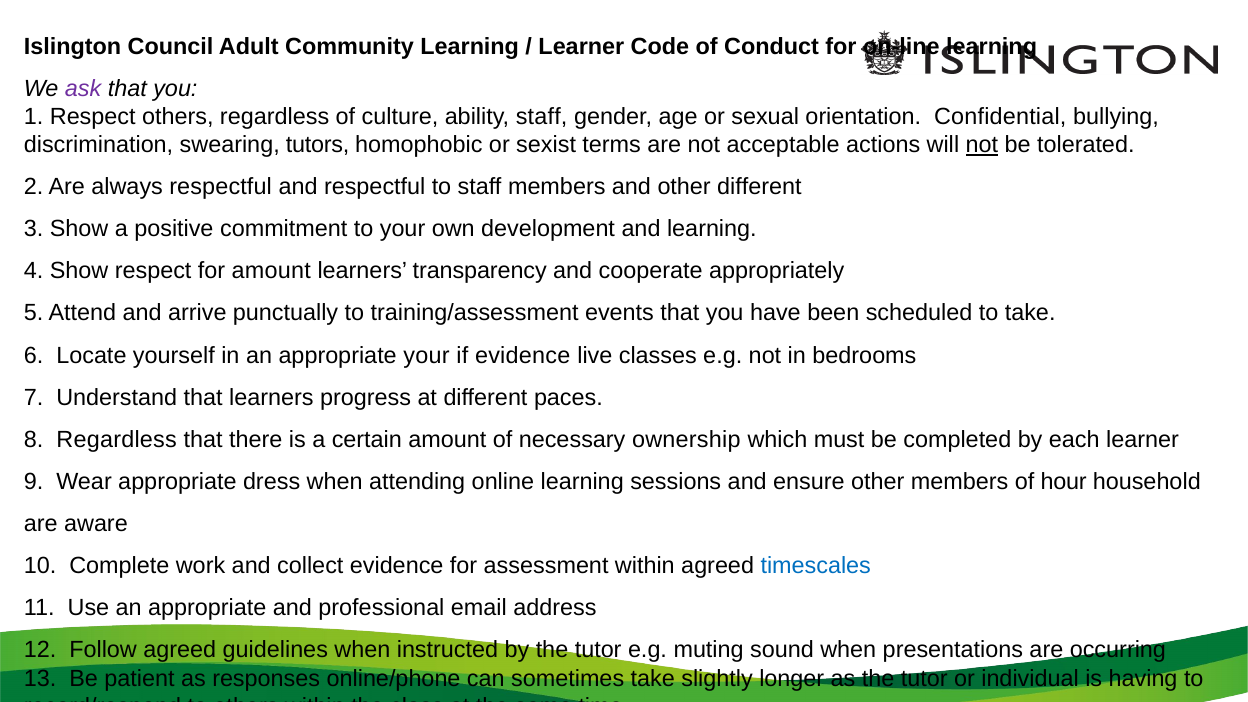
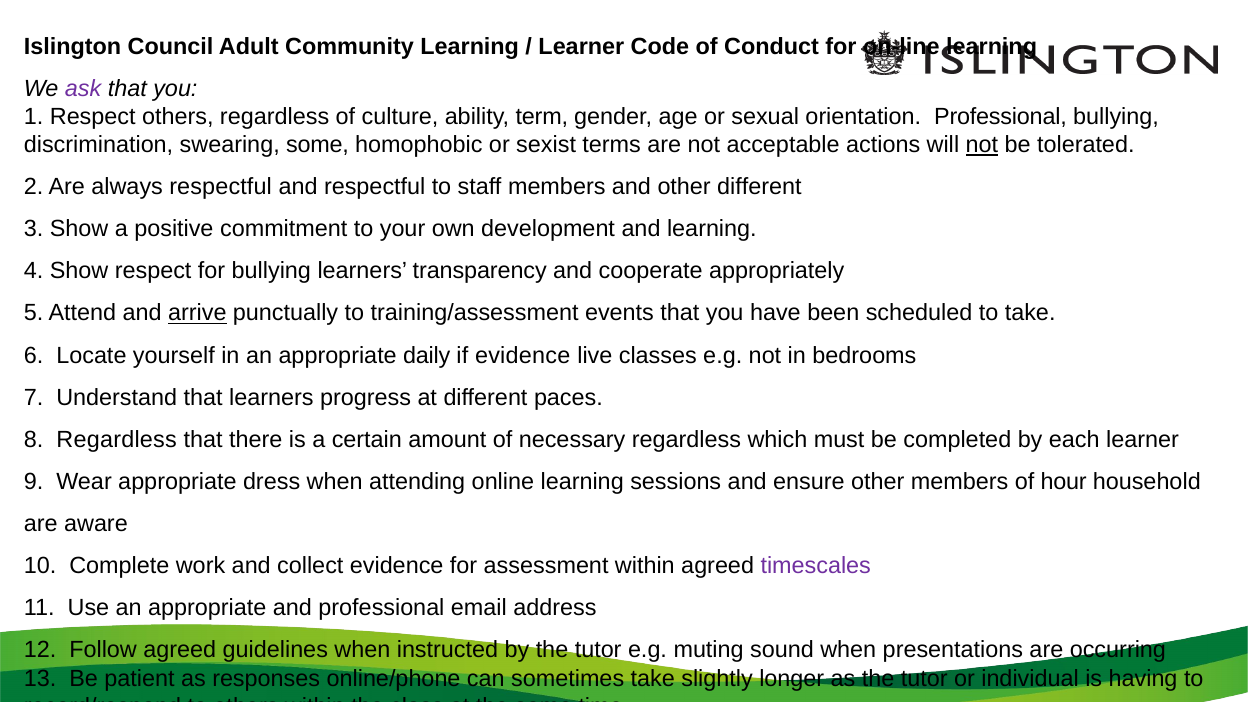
ability staff: staff -> term (542, 117)
orientation Confidential: Confidential -> Professional (1000, 117)
tutors: tutors -> some (318, 145)
for amount: amount -> bullying (271, 271)
arrive underline: none -> present (197, 313)
appropriate your: your -> daily (427, 355)
necessary ownership: ownership -> regardless (686, 440)
timescales colour: blue -> purple (816, 566)
